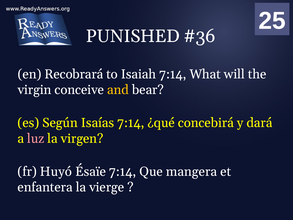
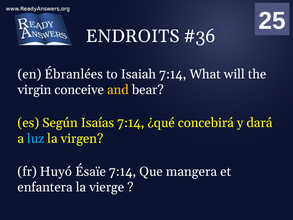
PUNISHED: PUNISHED -> ENDROITS (133, 36)
Recobrará: Recobrará -> Ébranlées (74, 74)
luz colour: pink -> light blue (36, 138)
